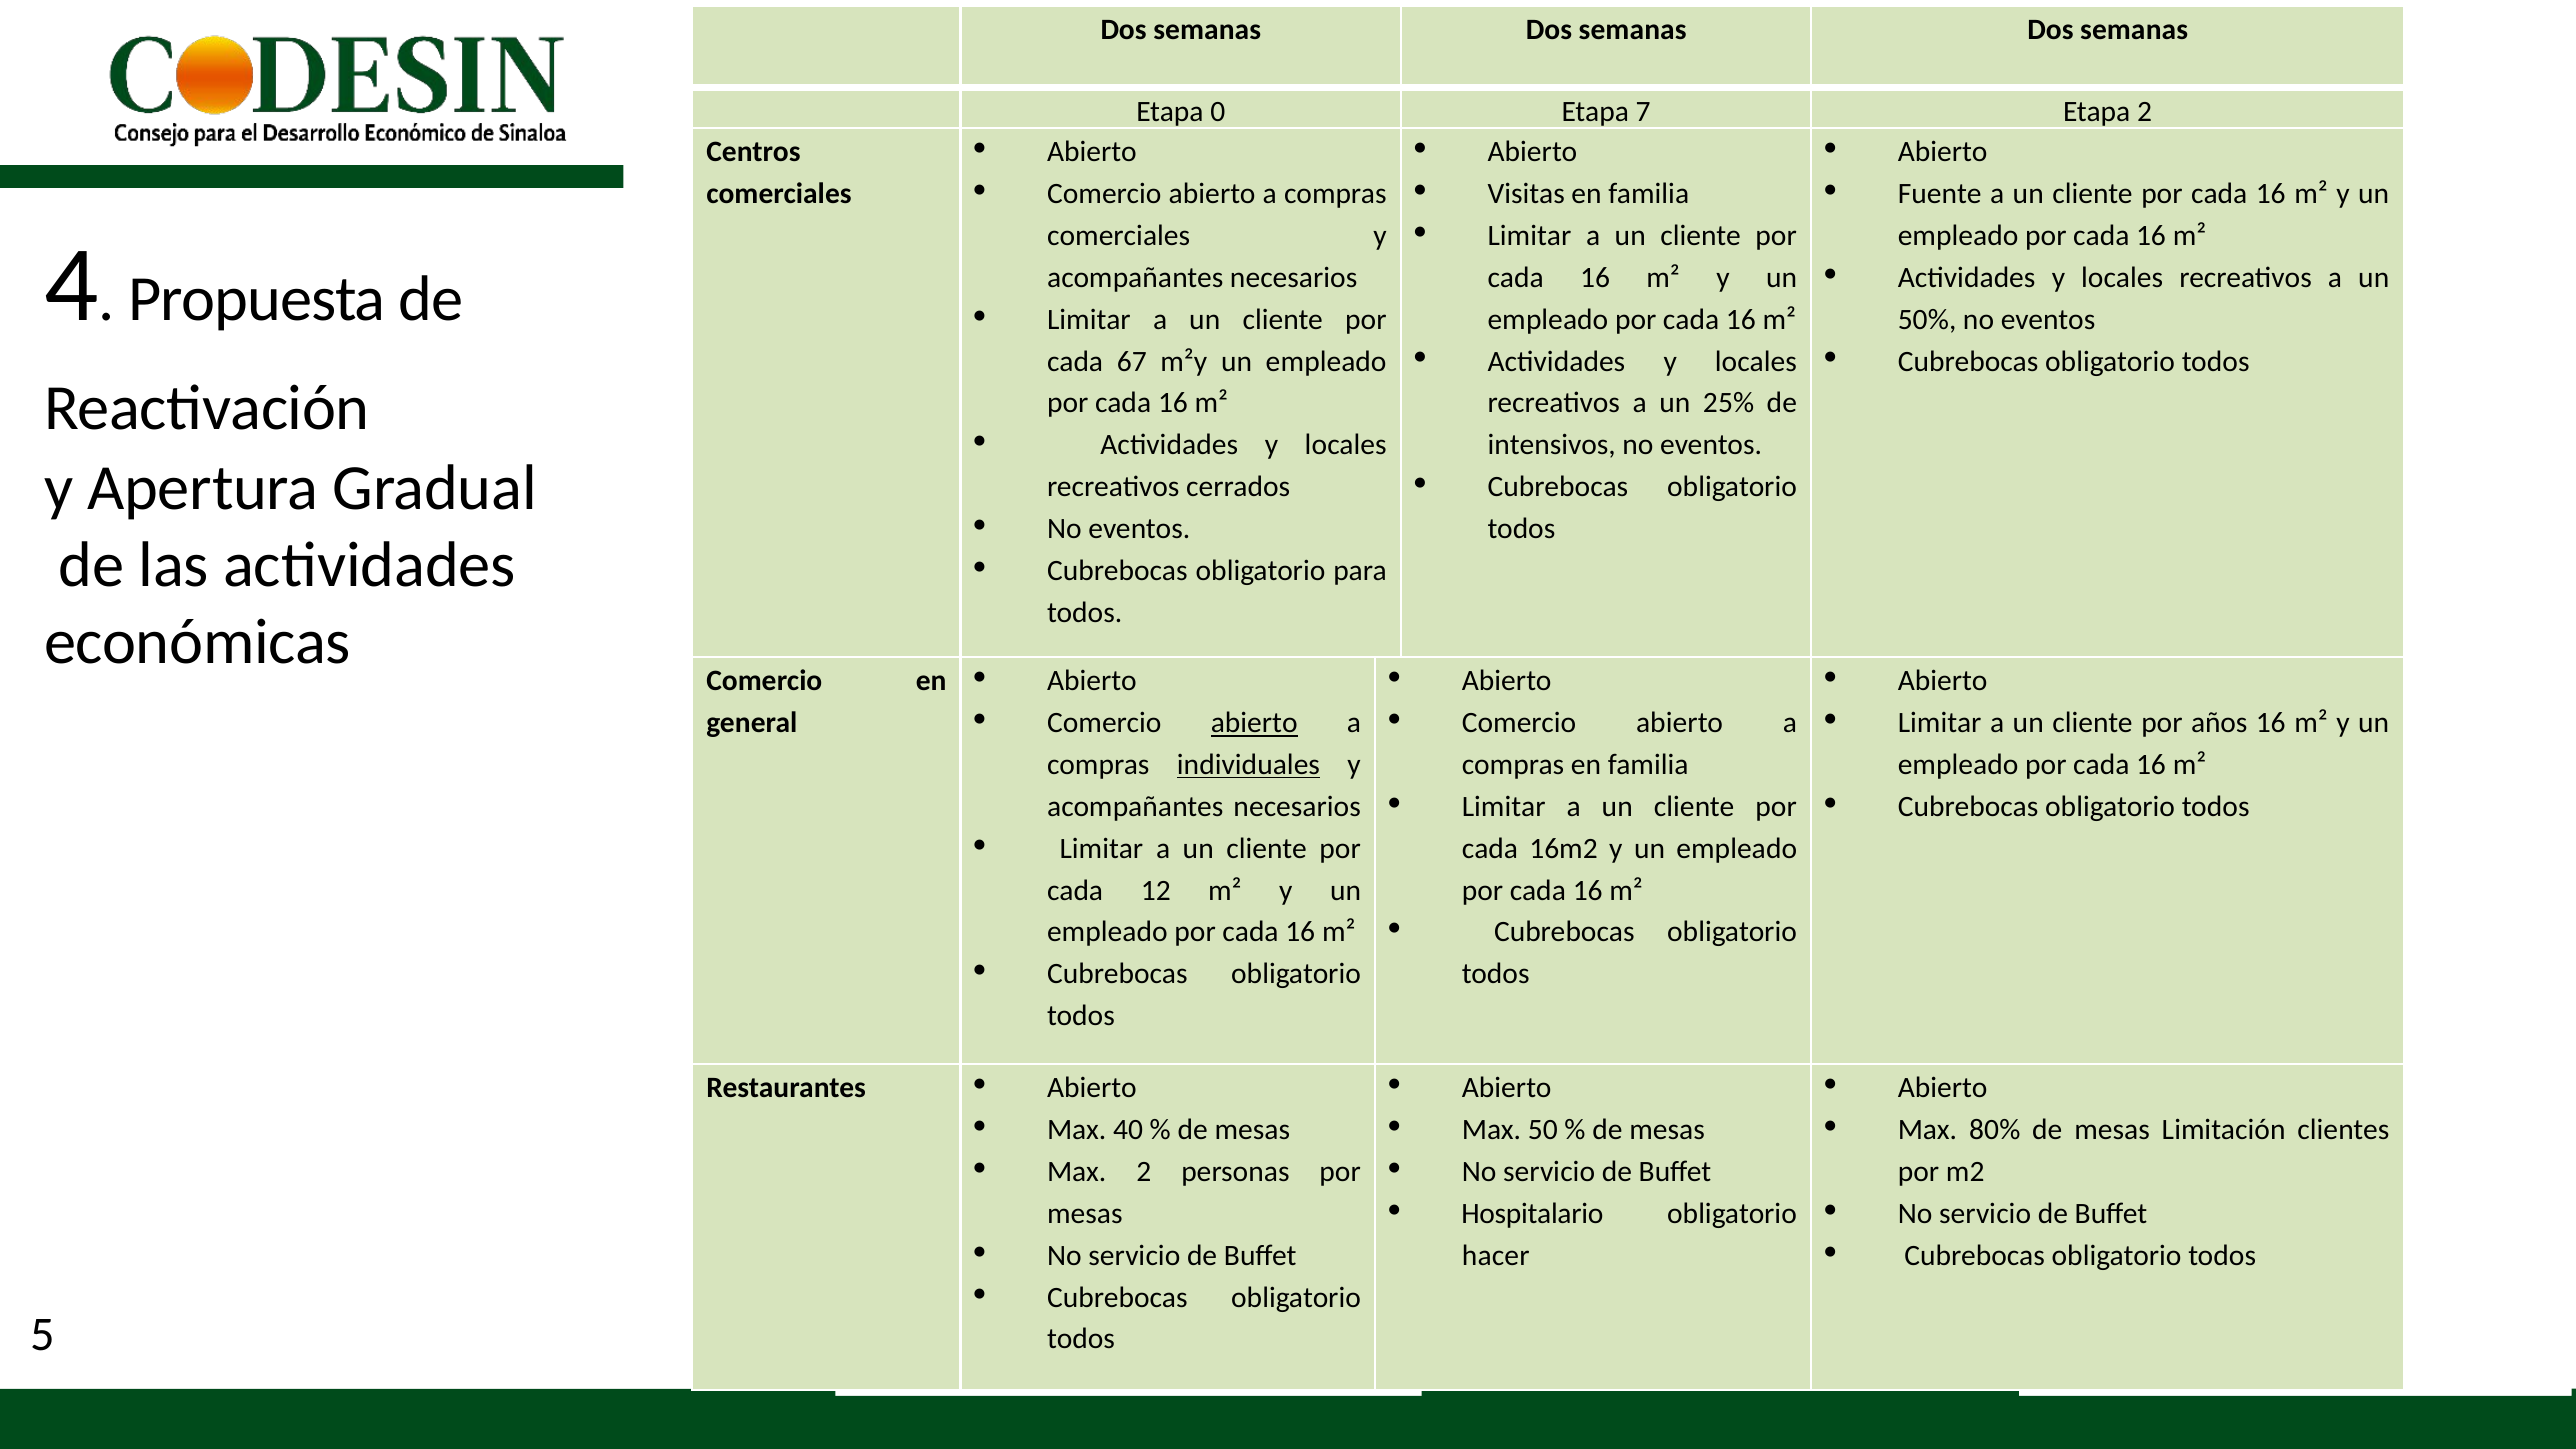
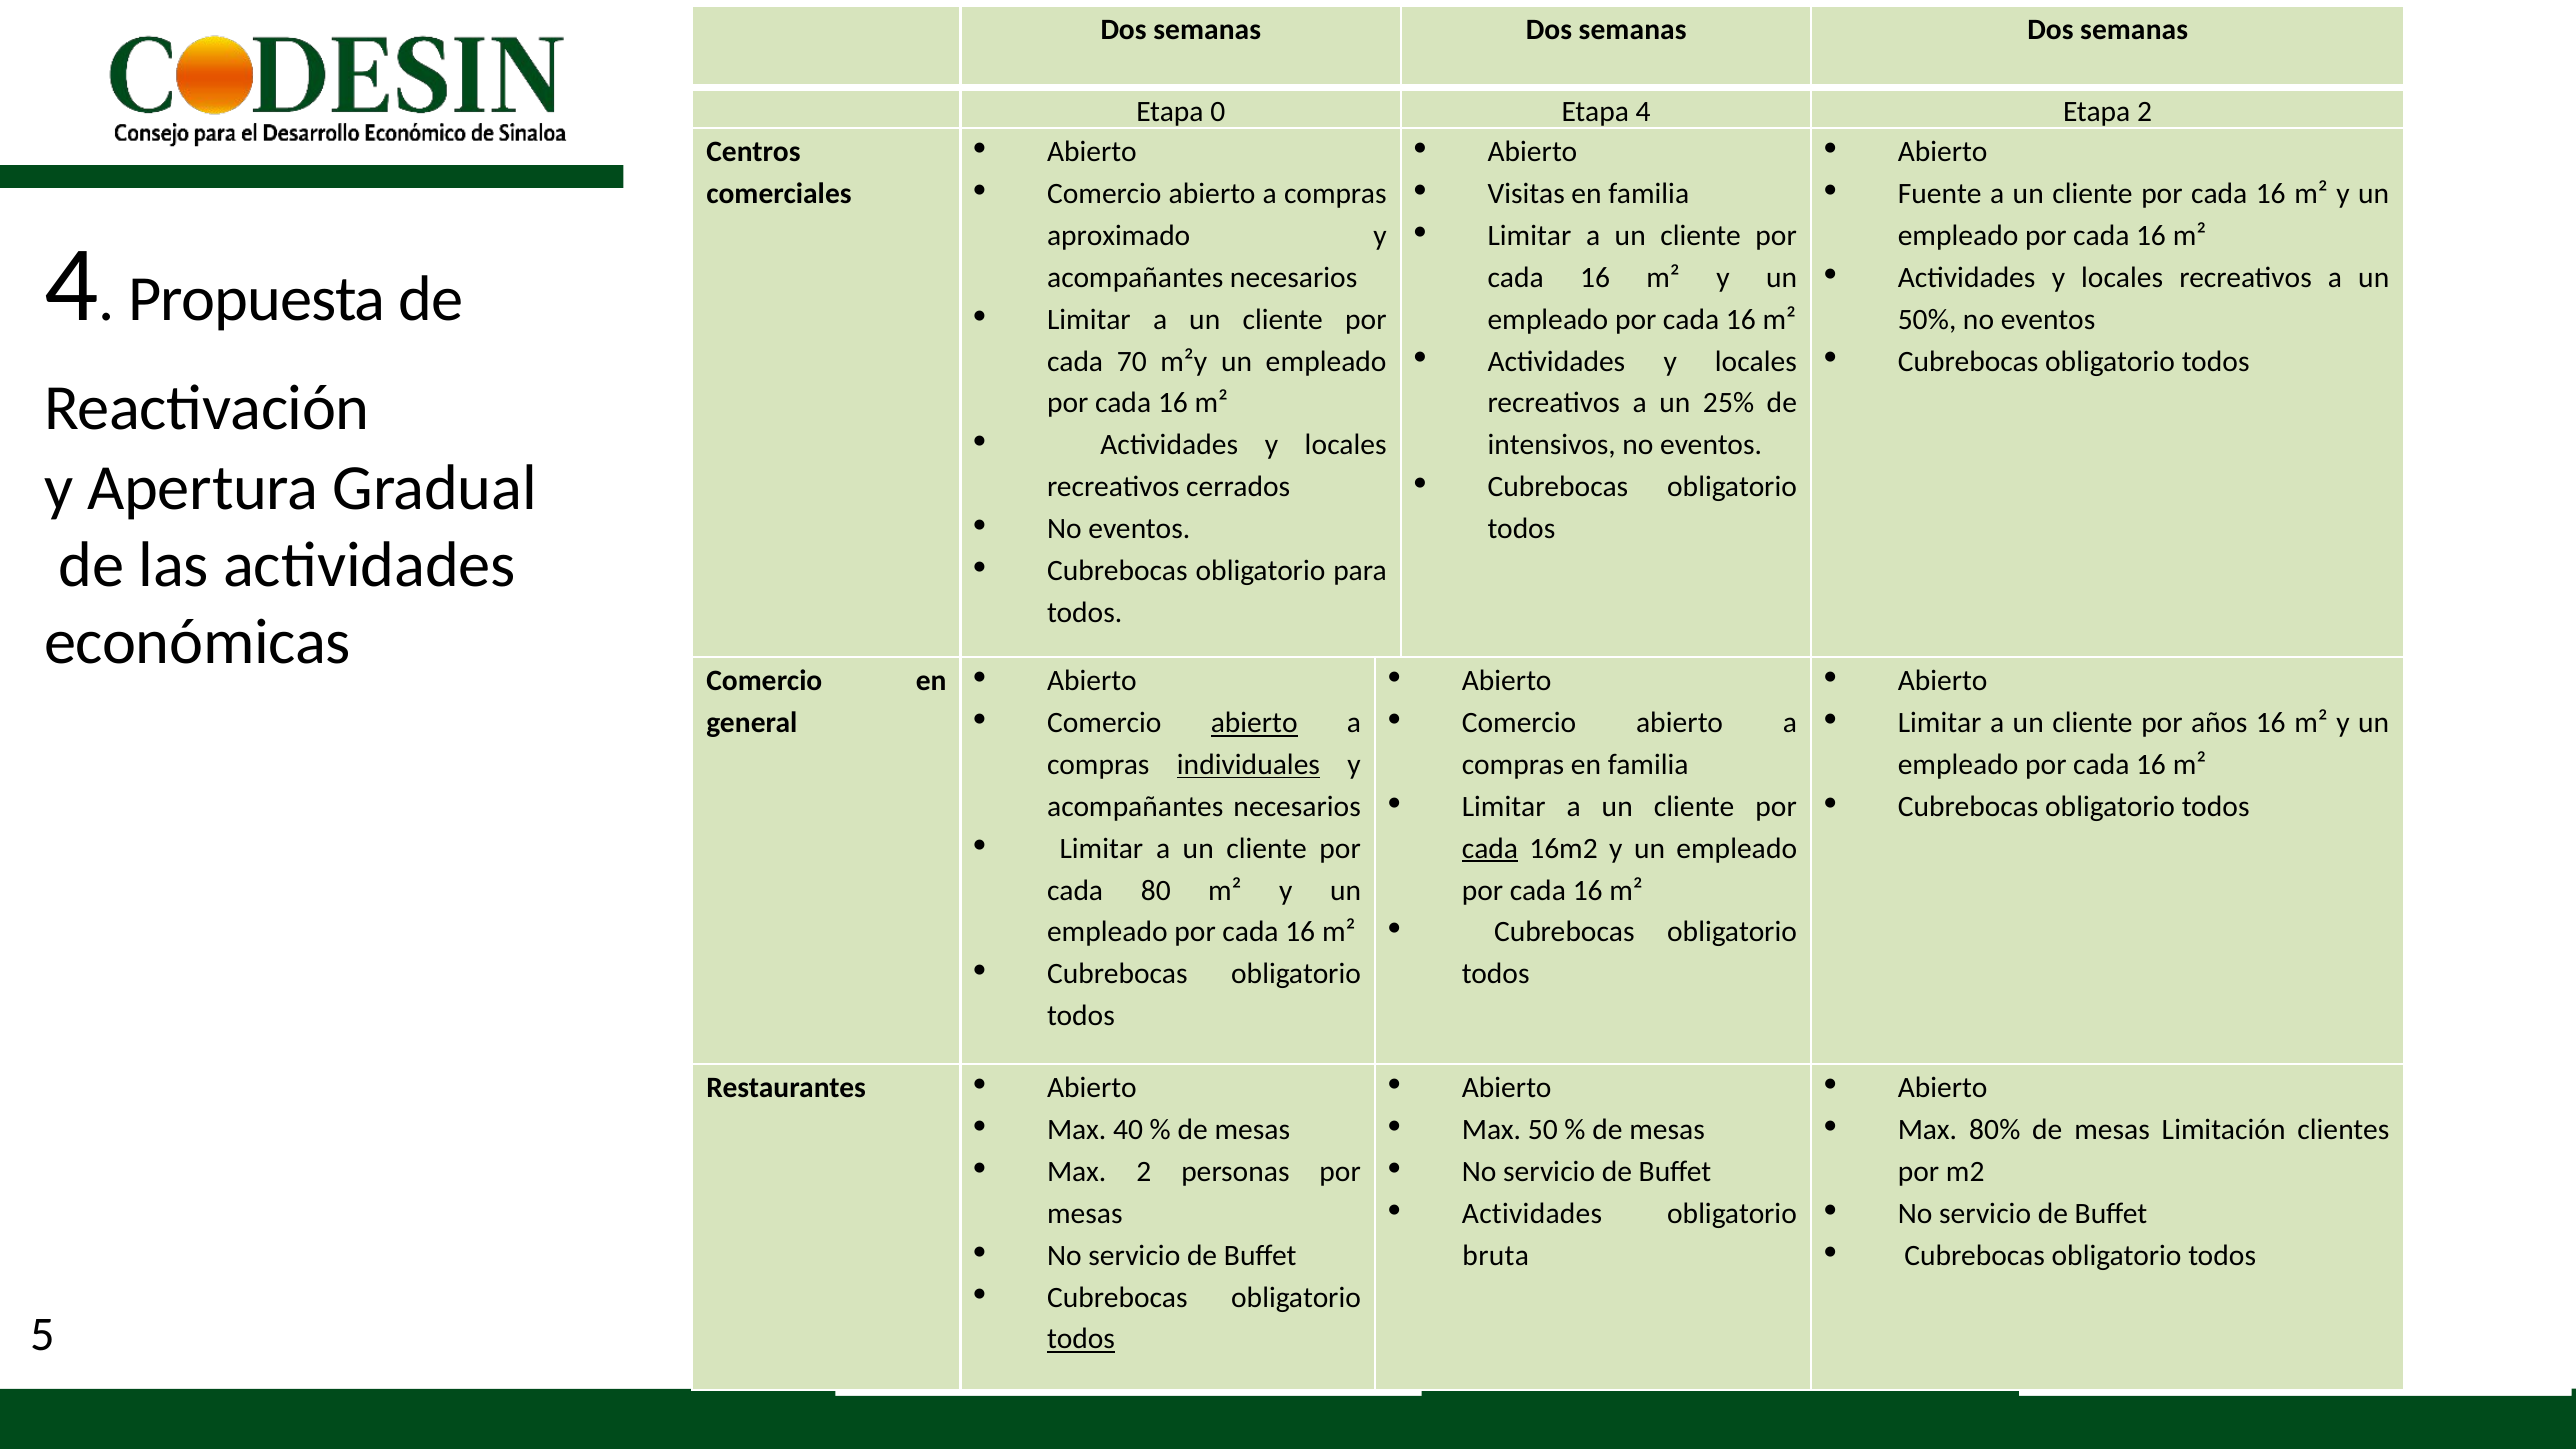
Etapa 7: 7 -> 4 (1643, 111)
comerciales: comerciales -> aproximado (1119, 236)
67: 67 -> 70 (1132, 361)
cada underline: none -> present (1490, 849)
12: 12 -> 80 (1156, 890)
Hospitalario: Hospitalario -> Actividades (1532, 1214)
hacer: hacer -> bruta (1496, 1256)
todos underline: none -> present (1081, 1339)
